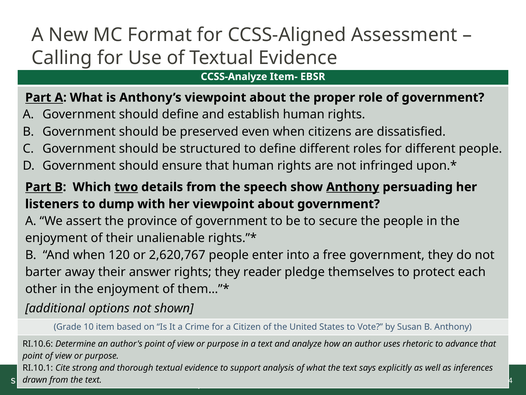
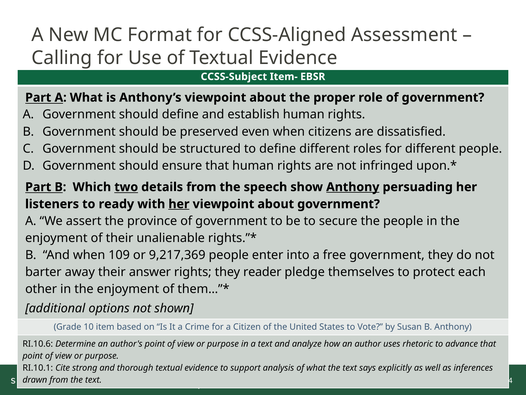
CCSS-Analyze: CCSS-Analyze -> CCSS-Subject (234, 77)
dump: dump -> ready (116, 204)
her underline: none -> present (179, 204)
120: 120 -> 109 (119, 255)
2,620,767: 2,620,767 -> 9,217,369 (177, 255)
